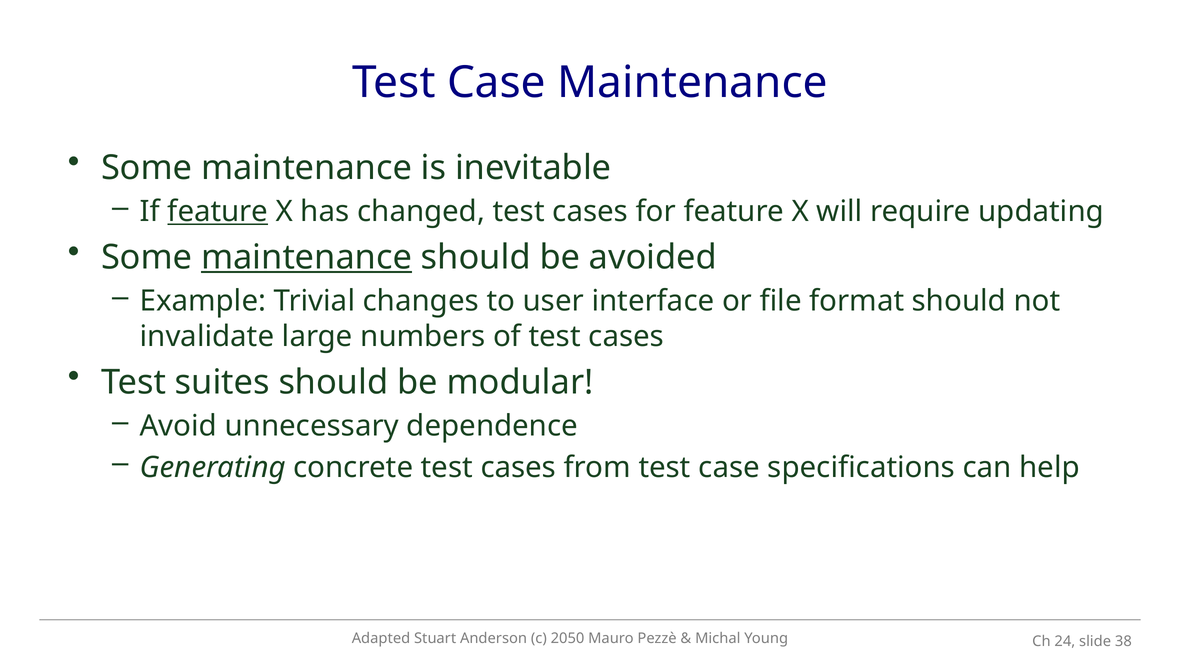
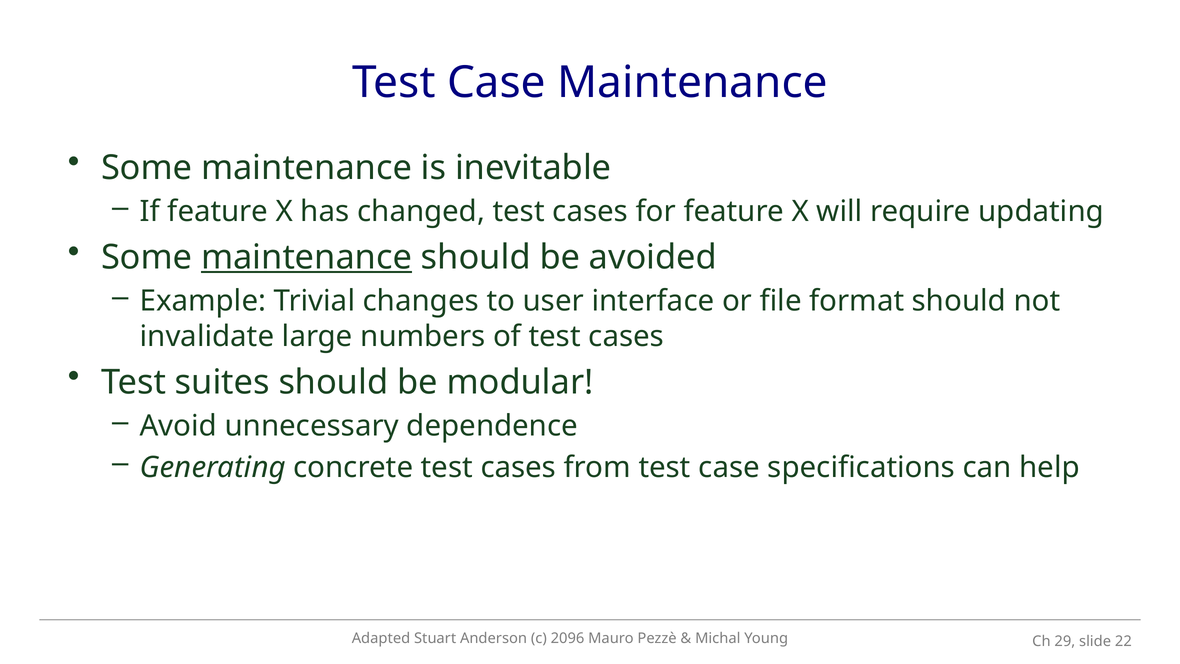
feature underline: present -> none (218, 212)
2050: 2050 -> 2096 (568, 638)
24: 24 -> 29 (1065, 641)
38: 38 -> 22 (1123, 641)
